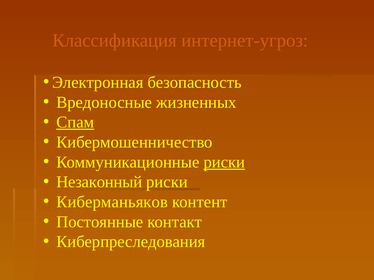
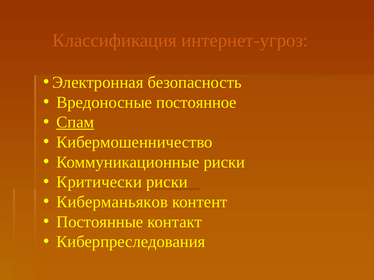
жизненных: жизненных -> постоянное (196, 102)
риски underline: present -> none (224, 162)
Незаконный: Незаконный -> Критически (99, 182)
